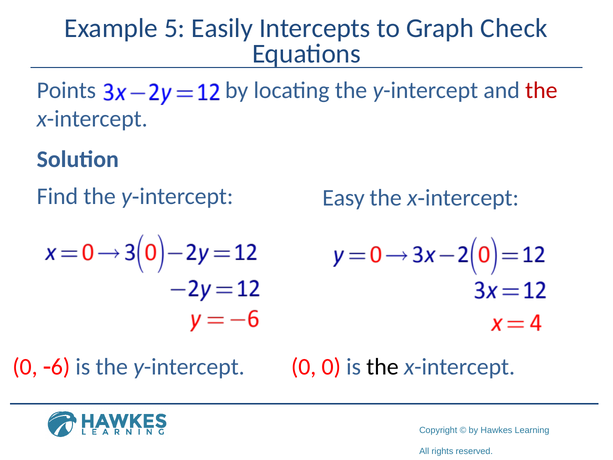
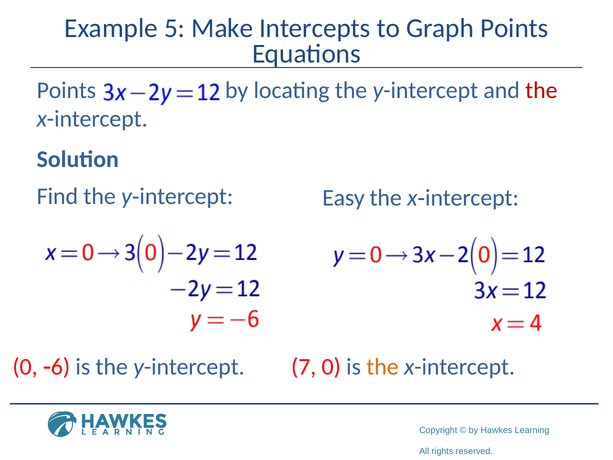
Easily: Easily -> Make (222, 28)
Graph Check: Check -> Points (514, 28)
y-intercept 0: 0 -> 7 (304, 367)
the colour: black -> orange (382, 367)
